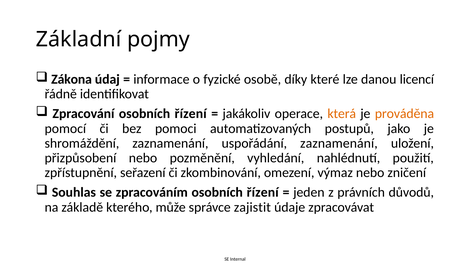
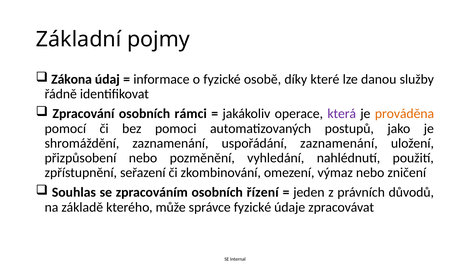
licencí: licencí -> služby (417, 79)
Zpracování osobních řízení: řízení -> rámci (191, 114)
která colour: orange -> purple (342, 114)
správce zajistit: zajistit -> fyzické (252, 207)
